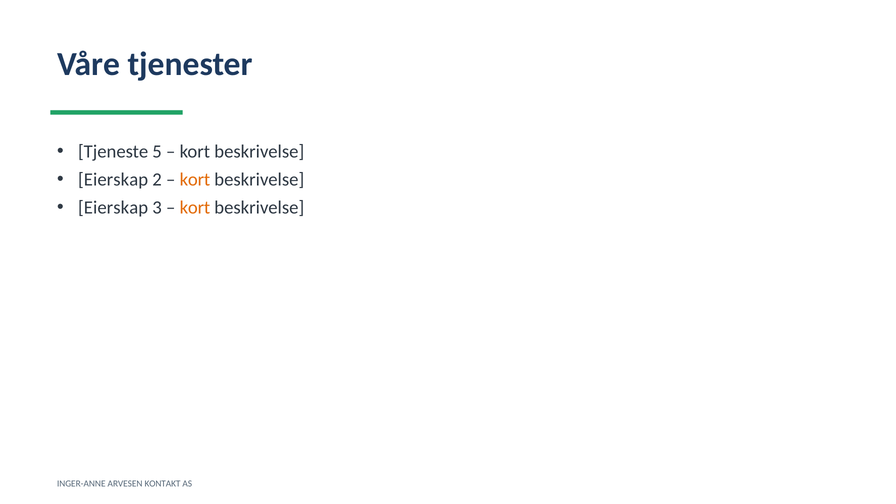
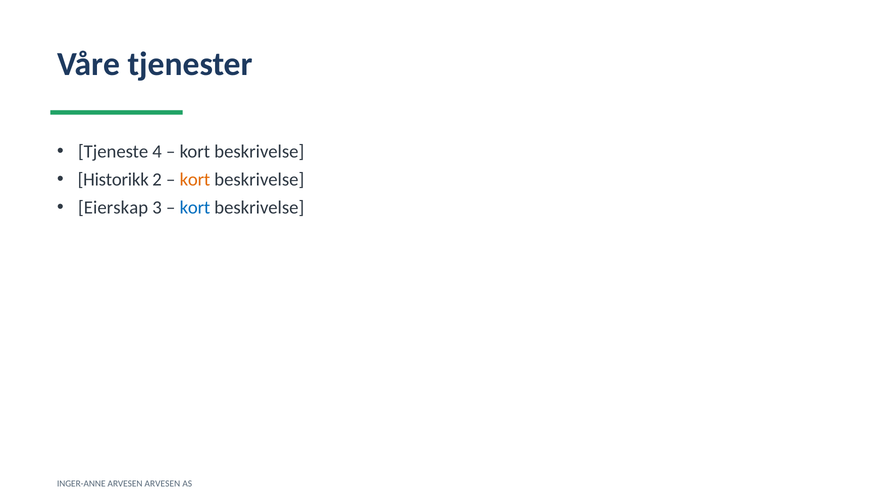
5: 5 -> 4 (157, 152)
Eierskap: Eierskap -> Historikk (113, 180)
kort colour: orange -> blue (195, 208)
ARVESEN KONTAKT: KONTAKT -> ARVESEN (162, 484)
